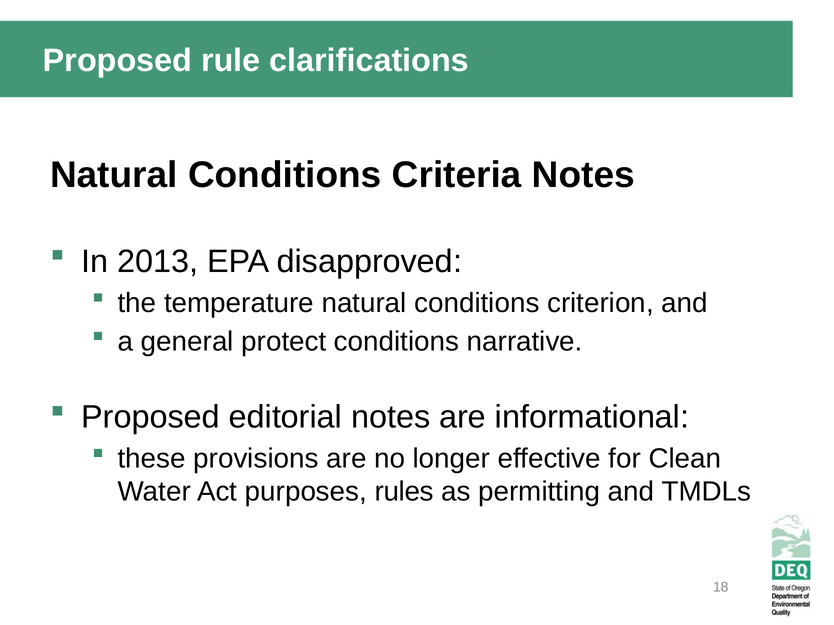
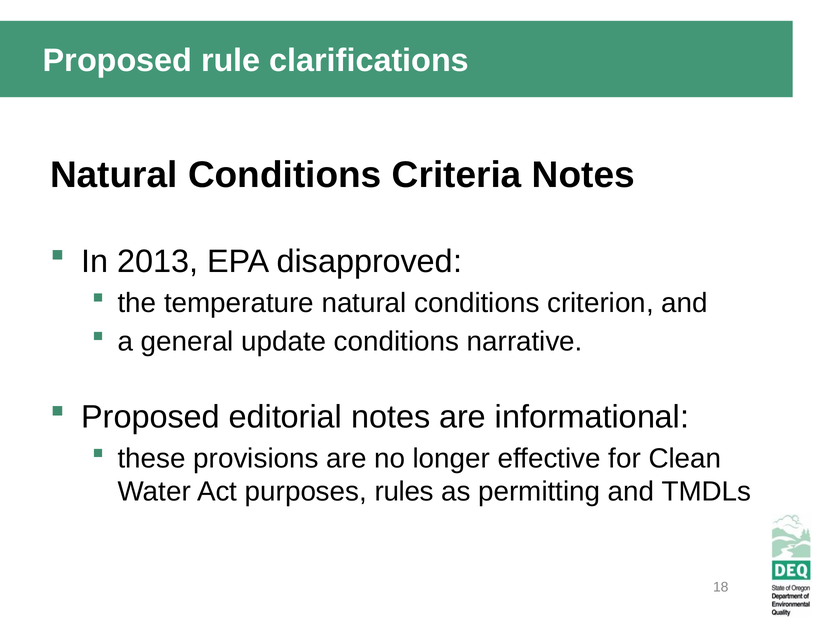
protect: protect -> update (284, 342)
